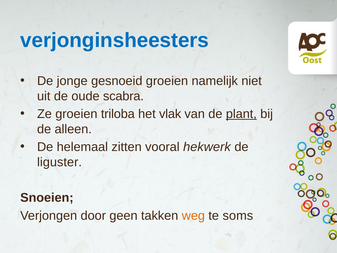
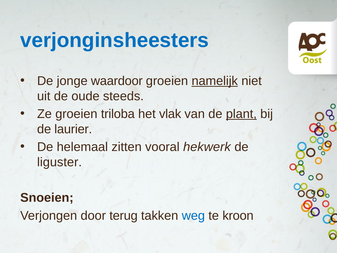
gesnoeid: gesnoeid -> waardoor (117, 81)
namelijk underline: none -> present (215, 81)
scabra: scabra -> steeds (123, 96)
alleen: alleen -> laurier (73, 129)
geen: geen -> terug (124, 215)
weg colour: orange -> blue (193, 215)
soms: soms -> kroon (238, 215)
